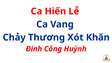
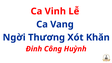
Hiến: Hiến -> Vinh (55, 11)
Chảy: Chảy -> Ngời (14, 37)
